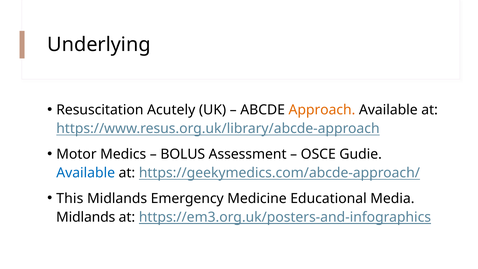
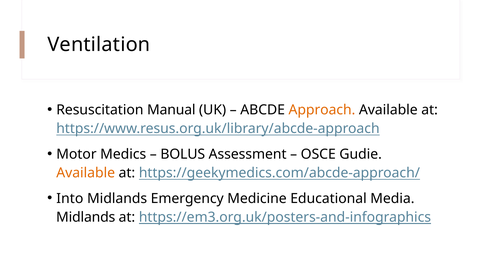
Underlying: Underlying -> Ventilation (99, 45)
Acutely: Acutely -> Manual (171, 110)
Available colour: blue -> orange (86, 173)
This: This -> Into (70, 198)
